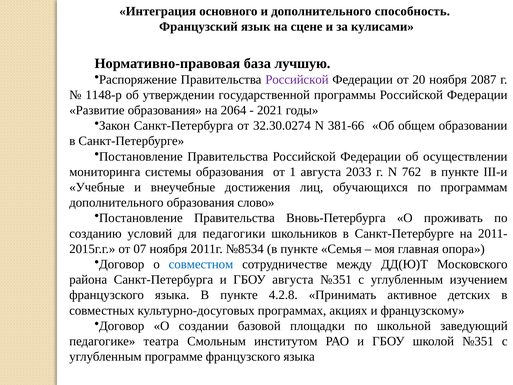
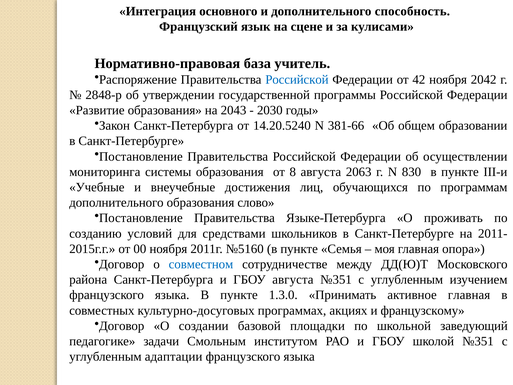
лучшую: лучшую -> учитель (302, 63)
Российской colour: purple -> blue (297, 79)
20: 20 -> 42 (419, 79)
2087: 2087 -> 2042 (484, 79)
1148-р: 1148-р -> 2848-р (104, 95)
2064: 2064 -> 2043 (234, 110)
2021: 2021 -> 2030 (270, 110)
32.30.0274: 32.30.0274 -> 14.20.5240 (282, 126)
1: 1 -> 8 (293, 172)
2033: 2033 -> 2063 (359, 172)
762: 762 -> 830 (411, 172)
Вновь-Петербурга: Вновь-Петербурга -> Языке-Петербурга (336, 218)
педагогики: педагогики -> средствами (234, 233)
07: 07 -> 00 (140, 249)
№8534: №8534 -> №5160 (245, 249)
4.2.8: 4.2.8 -> 1.3.0 (283, 295)
активное детских: детских -> главная (469, 295)
театра: театра -> задачи (161, 341)
программе: программе -> адаптации (174, 356)
